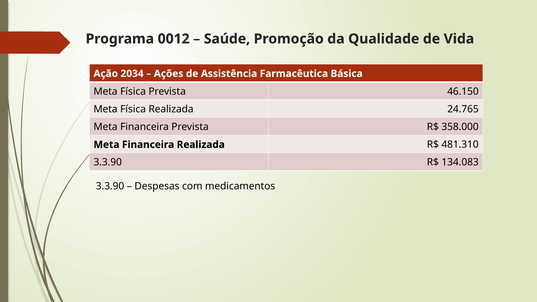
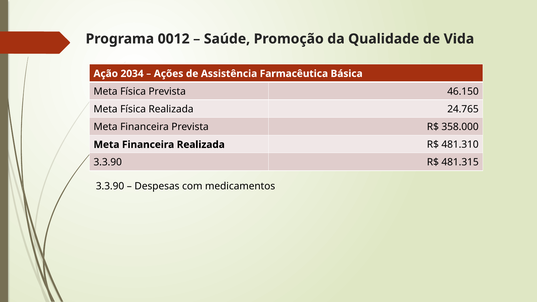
134.083: 134.083 -> 481.315 (460, 162)
